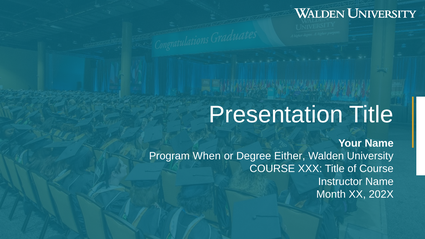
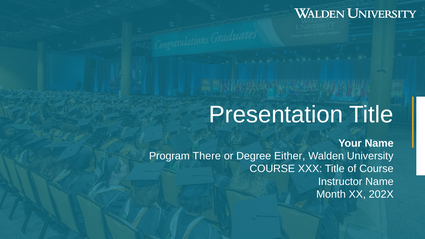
When: When -> There (207, 156)
